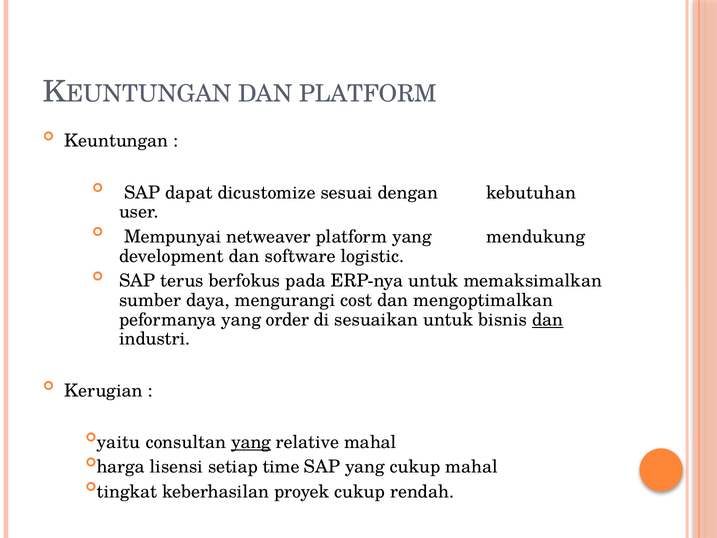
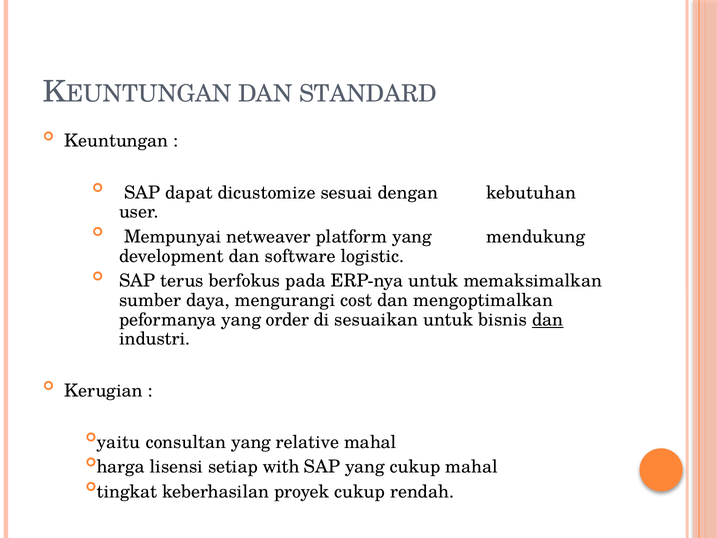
DAN PLATFORM: PLATFORM -> STANDARD (368, 94)
yang underline: present -> none (251, 442)
time: time -> with (281, 467)
